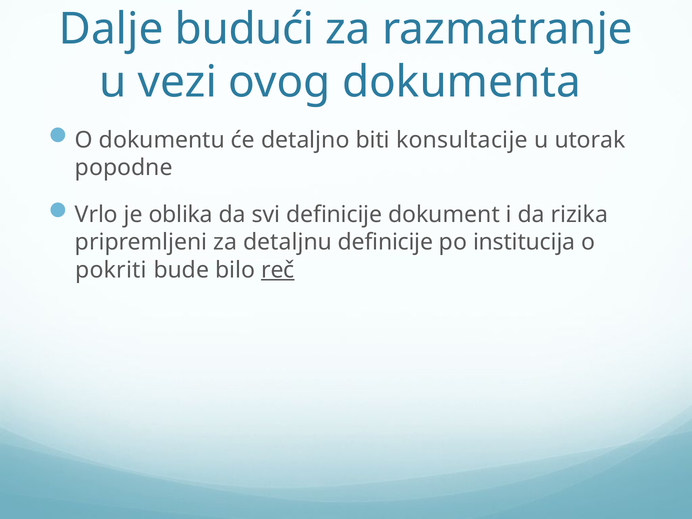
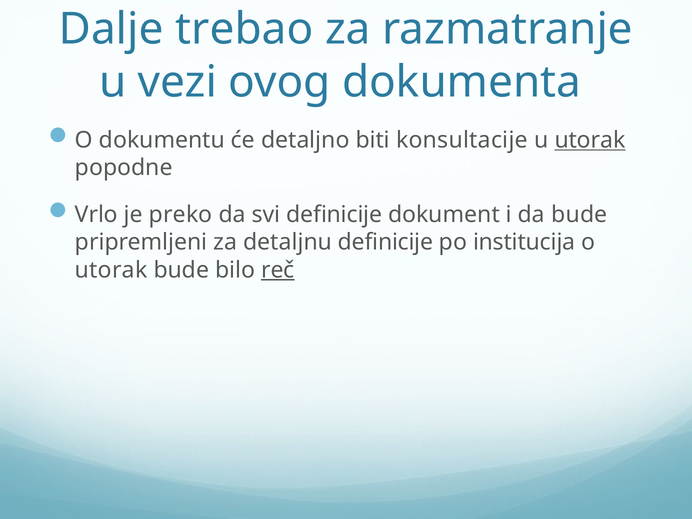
budući: budući -> trebao (244, 29)
utorak underline: none -> present (590, 140)
oblika: oblika -> preko (181, 215)
da rizika: rizika -> bude (579, 215)
pokriti: pokriti -> utorak (111, 270)
